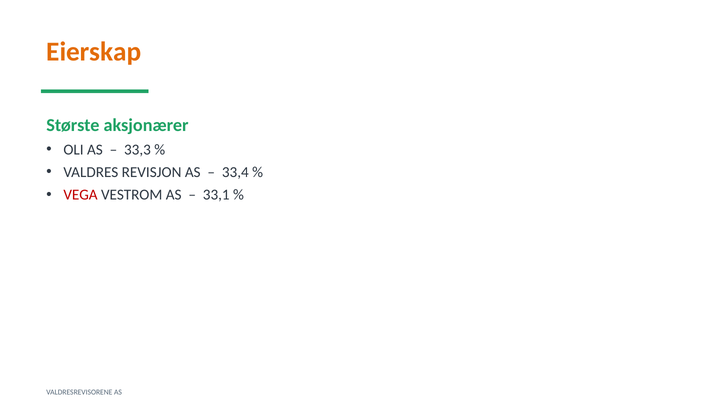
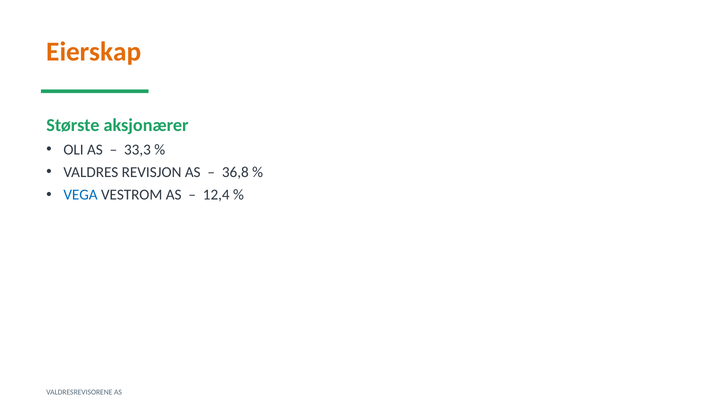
33,4: 33,4 -> 36,8 (235, 172)
VEGA colour: red -> blue (80, 195)
33,1: 33,1 -> 12,4 (216, 195)
